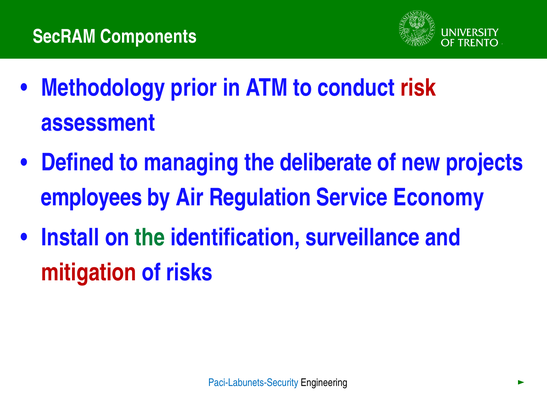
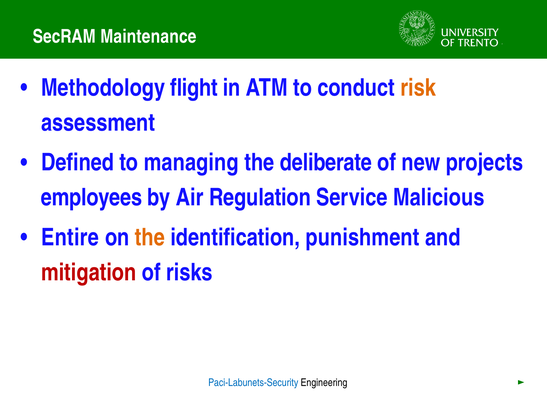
Components: Components -> Maintenance (148, 37)
prior: prior -> flight (194, 88)
risk colour: red -> orange (418, 88)
Economy: Economy -> Malicious (439, 198)
Install: Install -> Entire (70, 238)
the colour: green -> orange (150, 238)
surveillance: surveillance -> punishment (362, 238)
